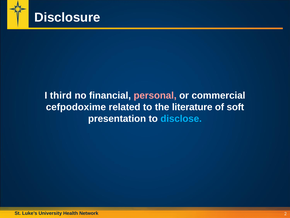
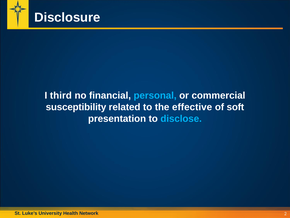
personal colour: pink -> light blue (155, 95)
cefpodoxime: cefpodoxime -> susceptibility (76, 107)
literature: literature -> effective (192, 107)
